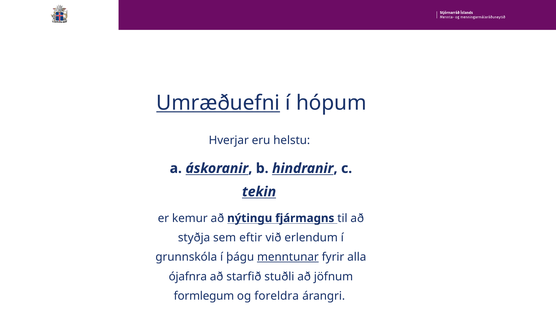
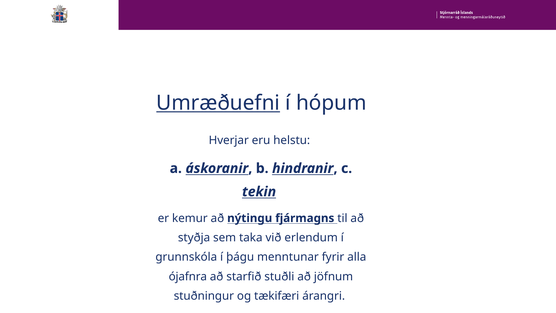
eftir: eftir -> taka (251, 237)
menntunar underline: present -> none (288, 257)
formlegum: formlegum -> stuðningur (204, 296)
foreldra: foreldra -> tækifæri (277, 296)
